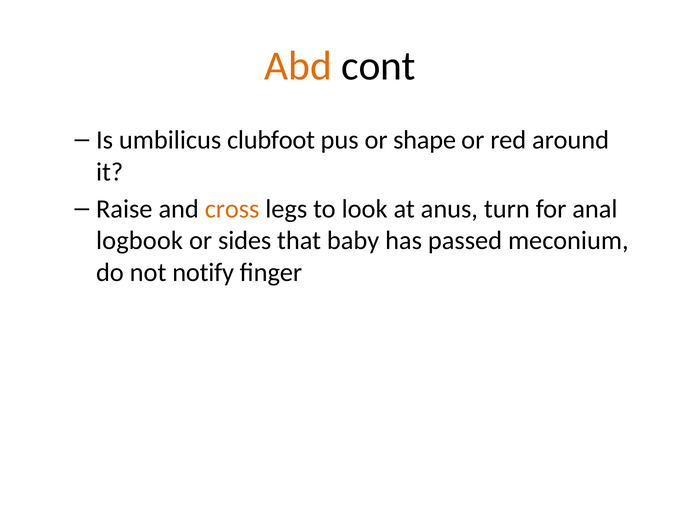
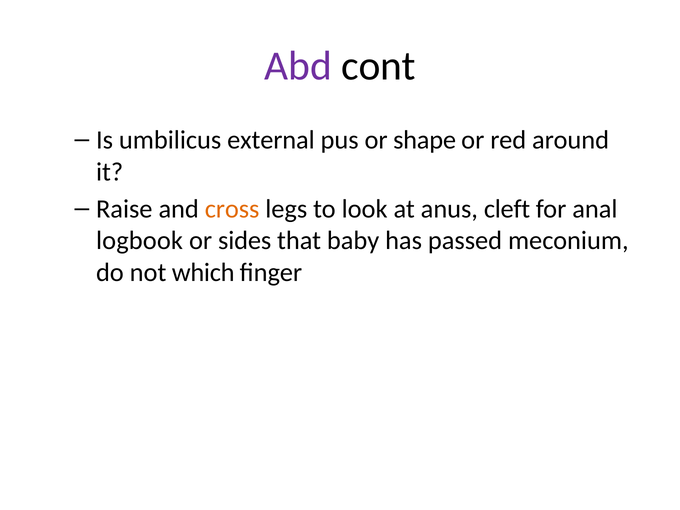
Abd colour: orange -> purple (298, 66)
clubfoot: clubfoot -> external (271, 140)
turn: turn -> cleft (507, 209)
notify: notify -> which (203, 272)
